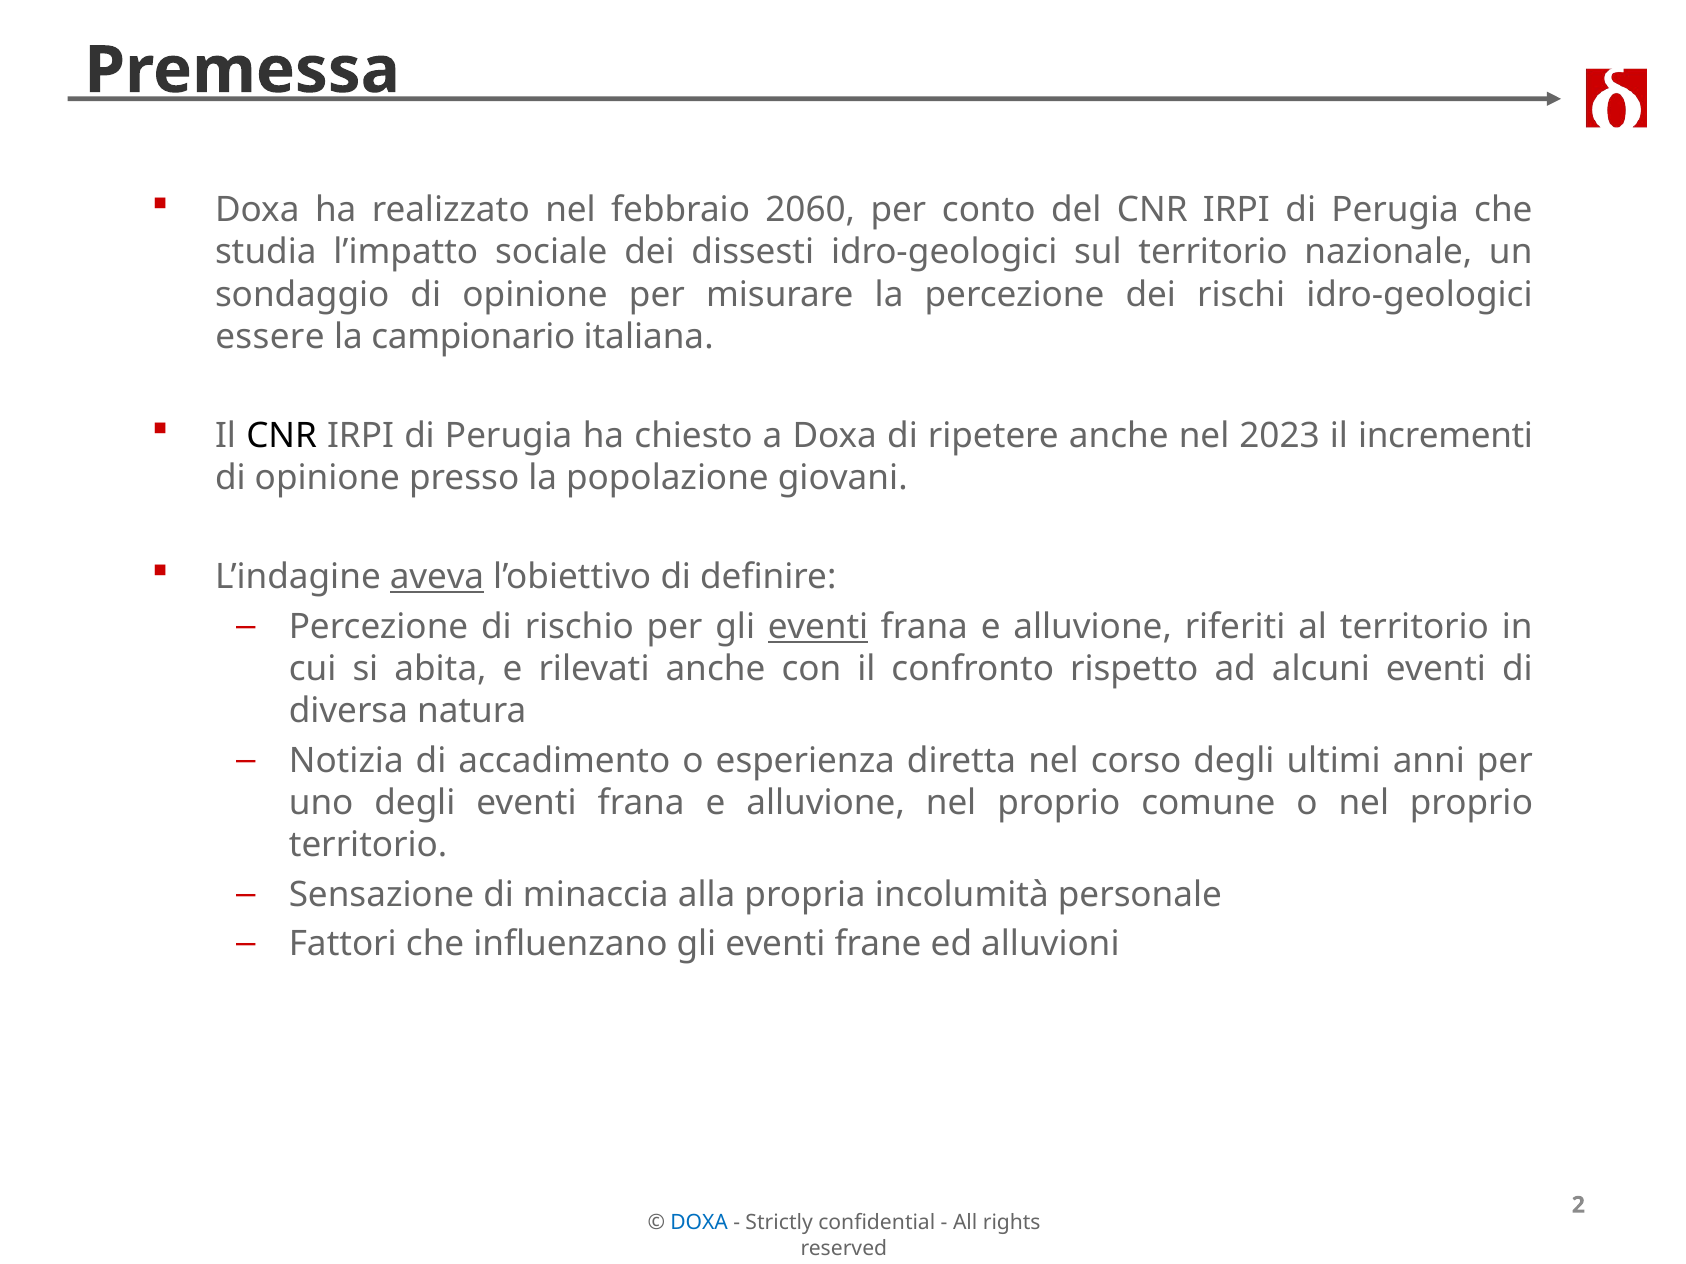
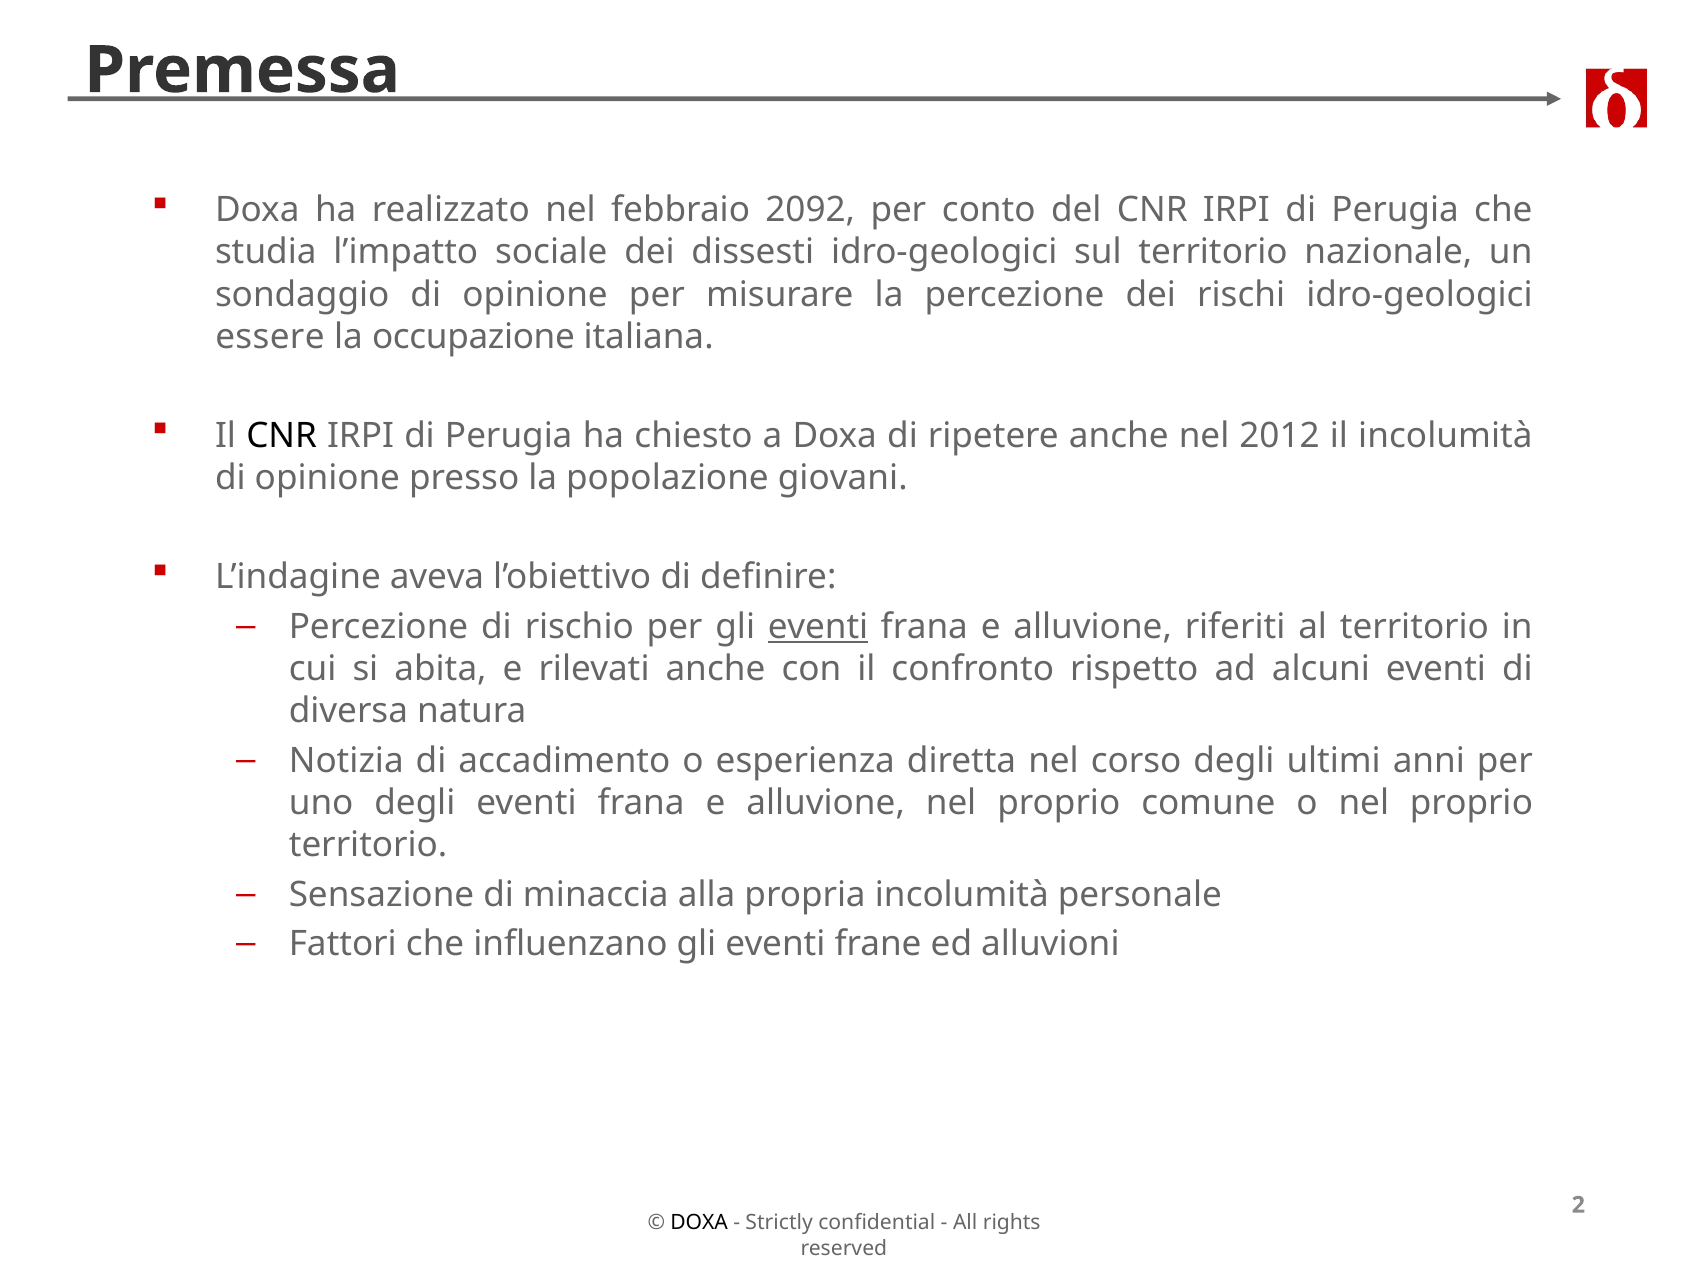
2060: 2060 -> 2092 (810, 210)
campionario: campionario -> occupazione (473, 337)
2023: 2023 -> 2012 (1280, 436)
il incrementi: incrementi -> incolumità (1445, 436)
aveva underline: present -> none (437, 577)
DOXA colour: blue -> black (699, 1223)
